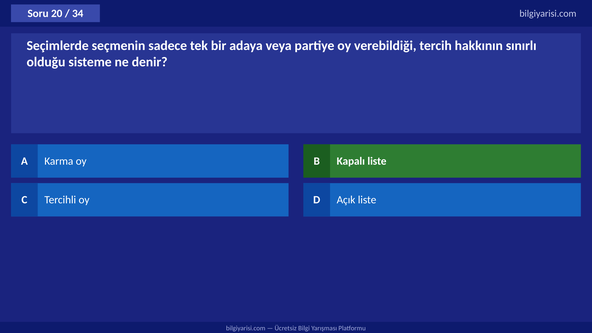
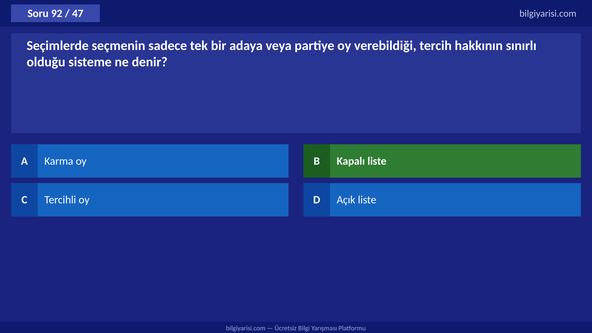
20: 20 -> 92 (57, 14)
34: 34 -> 47 (78, 14)
